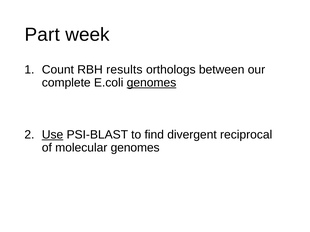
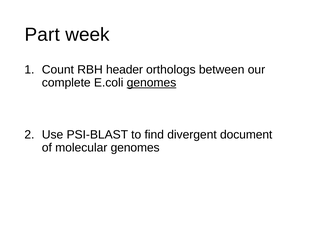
results: results -> header (124, 70)
Use underline: present -> none (53, 135)
reciprocal: reciprocal -> document (246, 135)
